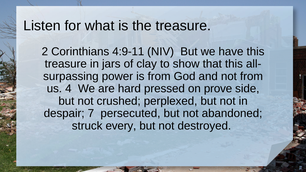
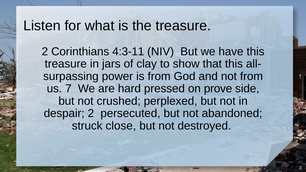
4:9-11: 4:9-11 -> 4:3-11 (128, 52)
4: 4 -> 7 (68, 89)
despair 7: 7 -> 2 (91, 114)
every: every -> close (121, 126)
